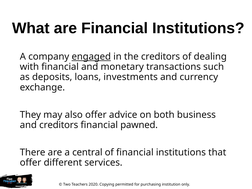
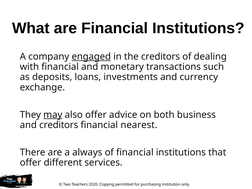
may underline: none -> present (53, 115)
pawned: pawned -> nearest (139, 125)
central: central -> always (87, 152)
